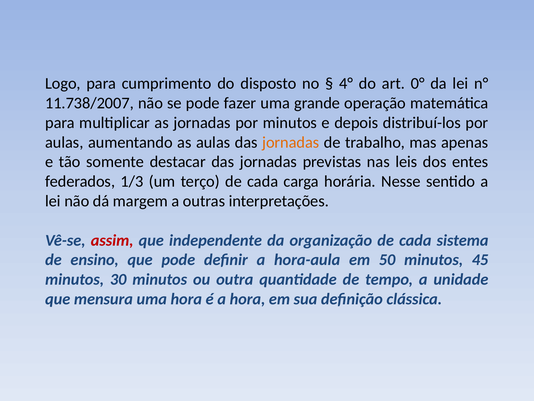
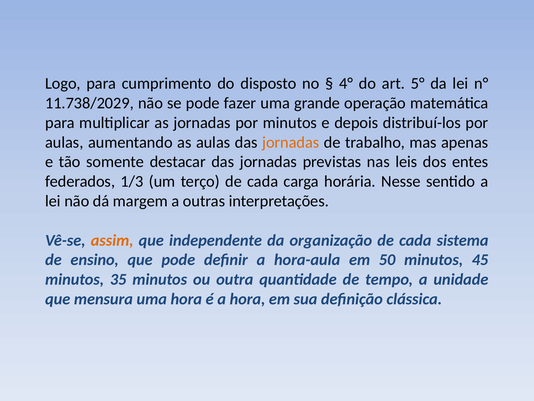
0°: 0° -> 5° (418, 83)
11.738/2007: 11.738/2007 -> 11.738/2029 (89, 103)
assim colour: red -> orange (112, 240)
30: 30 -> 35 (118, 279)
